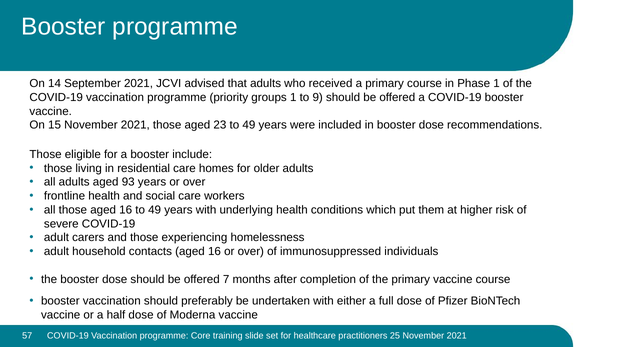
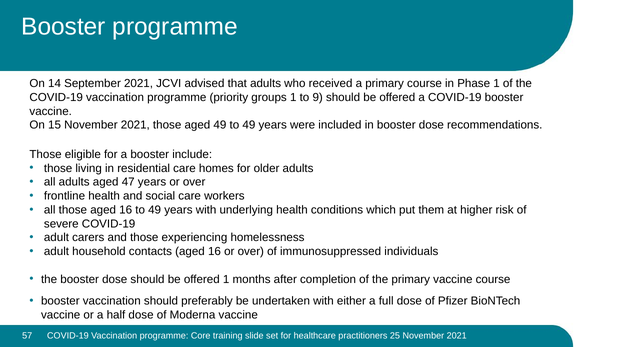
aged 23: 23 -> 49 (220, 125)
93: 93 -> 47 (128, 182)
offered 7: 7 -> 1 (226, 280)
